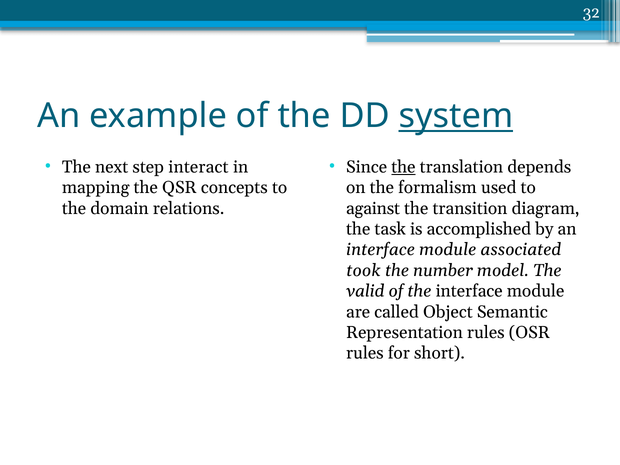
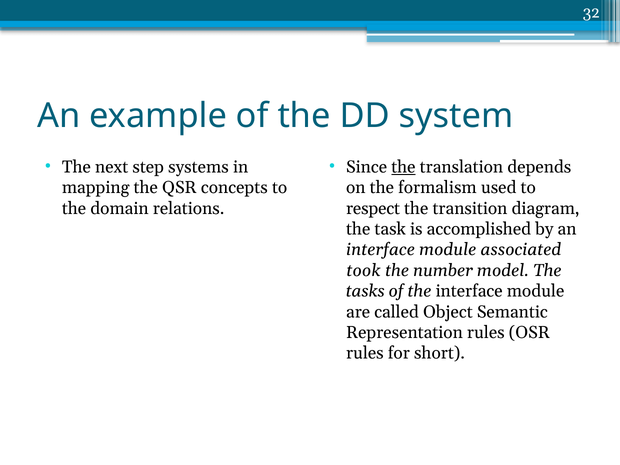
system underline: present -> none (456, 116)
interact: interact -> systems (198, 167)
against: against -> respect (373, 208)
valid: valid -> tasks (365, 291)
